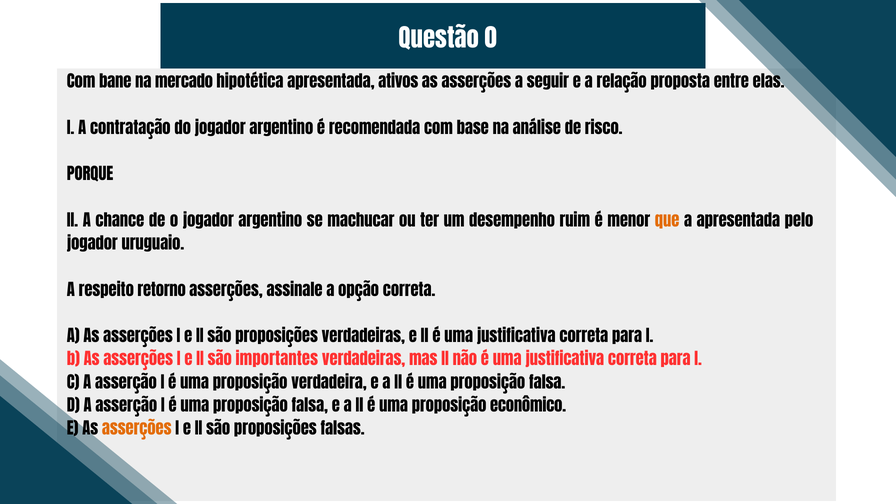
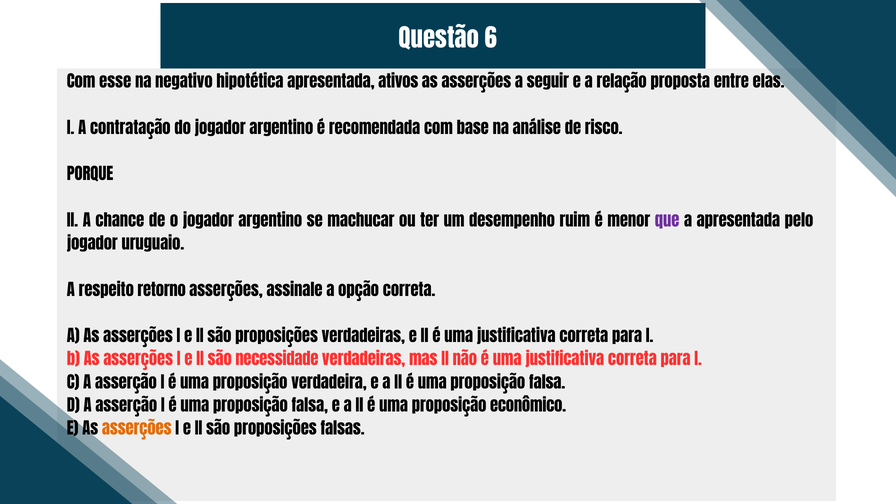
0: 0 -> 6 (491, 40)
bane: bane -> esse (115, 82)
mercado: mercado -> negativo (184, 82)
que colour: orange -> purple (667, 221)
importantes: importantes -> necessidade (277, 360)
